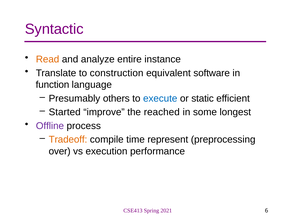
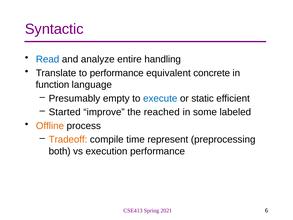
Read colour: orange -> blue (48, 59)
instance: instance -> handling (163, 59)
to construction: construction -> performance (117, 73)
software: software -> concrete (212, 73)
others: others -> empty (116, 98)
longest: longest -> labeled (235, 112)
Offline colour: purple -> orange (50, 126)
over: over -> both (60, 151)
